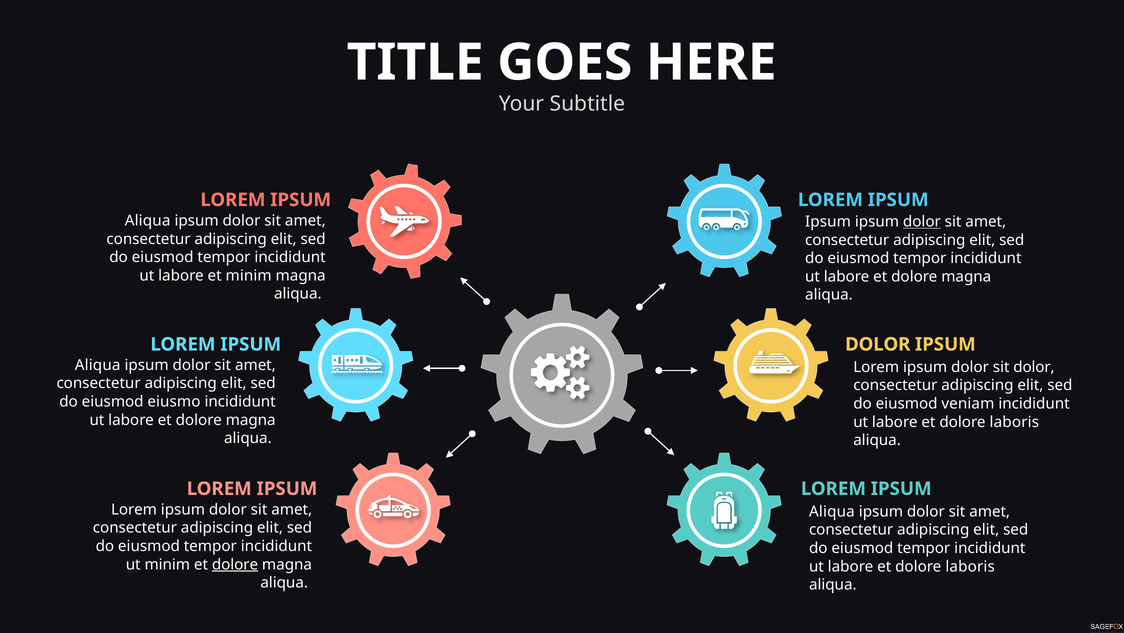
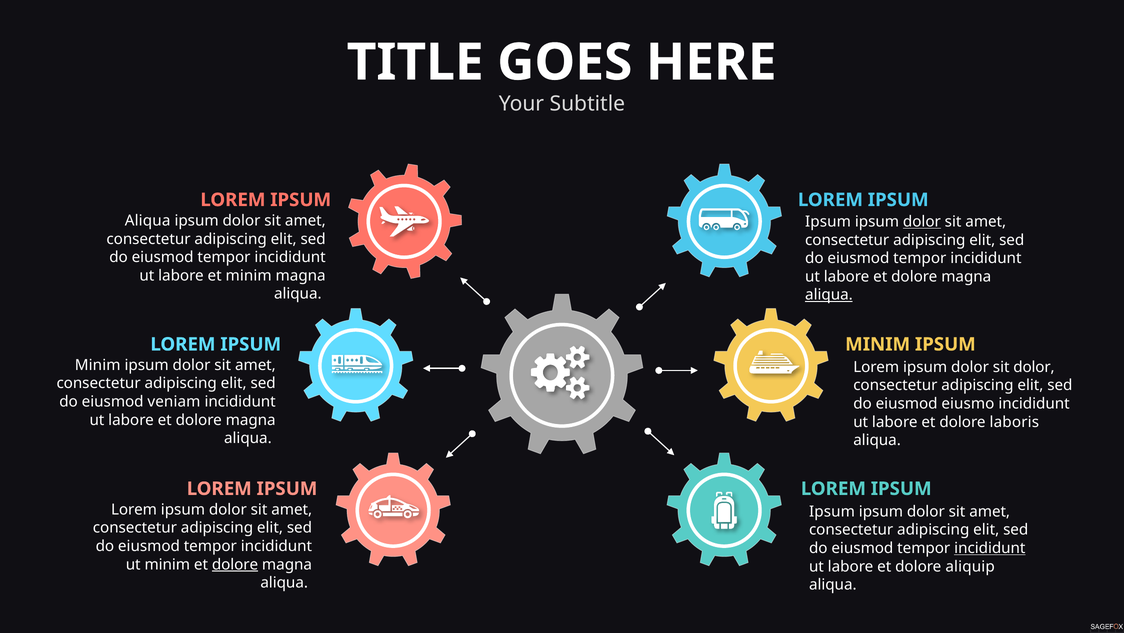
aliqua underline: none -> present (829, 295)
DOLOR: DOLOR -> MINIM (878, 344)
Aliqua: Aliqua -> Minim (98, 365)
eiusmo: eiusmo -> veniam (174, 401)
veniam: veniam -> eiusmo (968, 403)
Aliqua: Aliqua -> Ipsum (832, 511)
incididunt underline: none -> present (990, 548)
laboris: laboris -> aliquip (970, 566)
